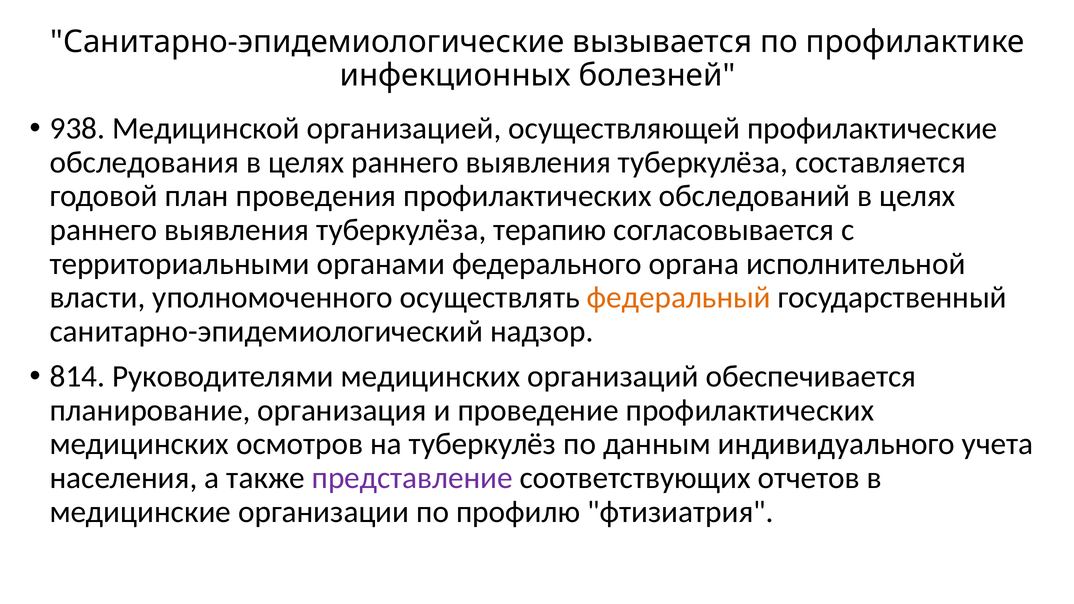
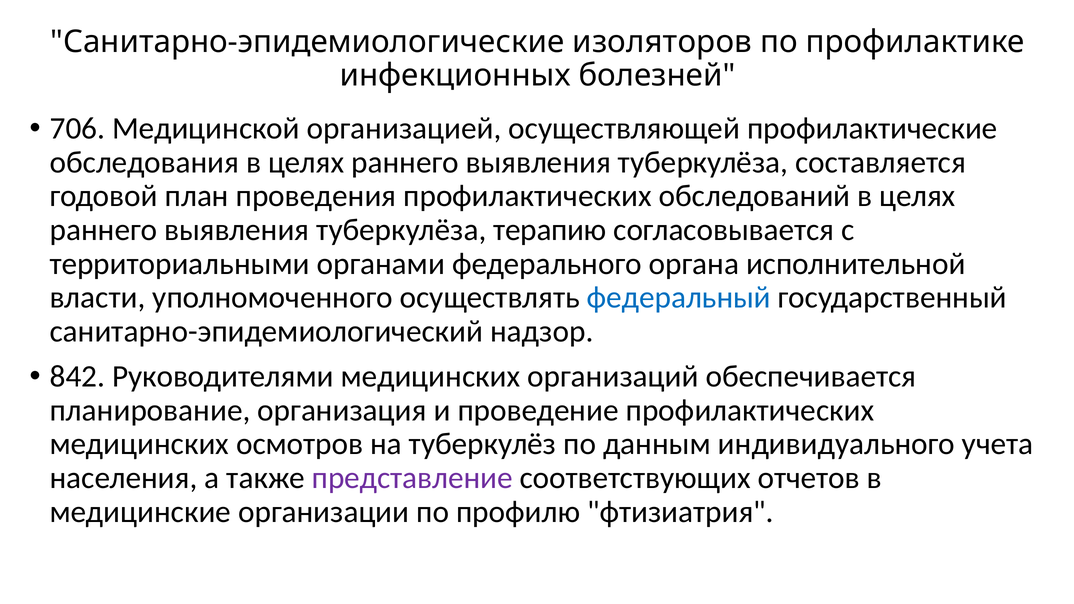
вызывается: вызывается -> изоляторов (662, 42)
938: 938 -> 706 (77, 128)
федеральный colour: orange -> blue (679, 298)
814: 814 -> 842 (77, 377)
